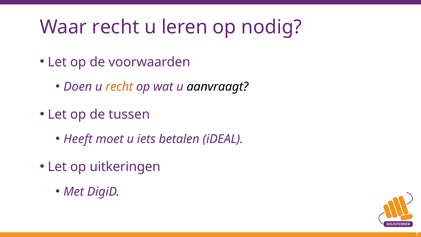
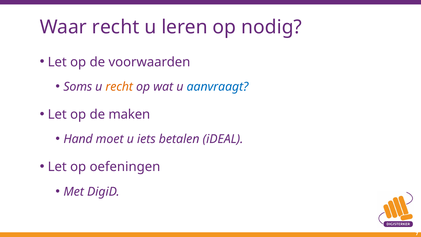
Doen: Doen -> Soms (78, 87)
aanvraagt colour: black -> blue (218, 87)
tussen: tussen -> maken (129, 114)
Heeft: Heeft -> Hand (78, 139)
uitkeringen: uitkeringen -> oefeningen (125, 167)
